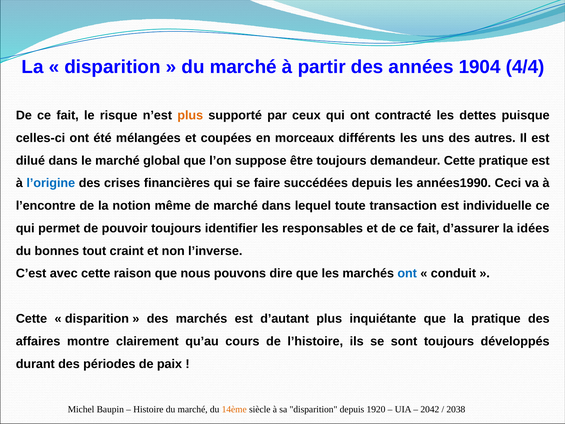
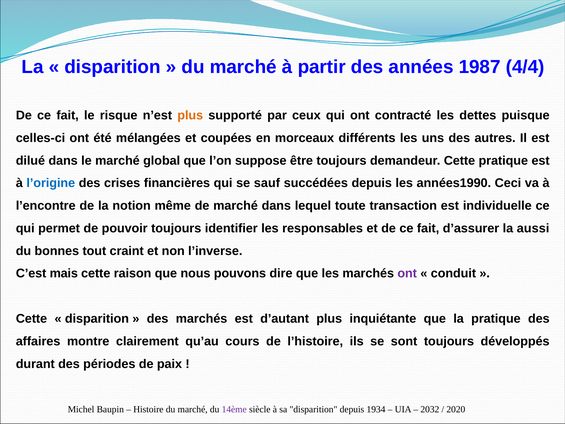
1904: 1904 -> 1987 (480, 67)
faire: faire -> sauf (267, 183)
idées: idées -> aussi (533, 228)
avec: avec -> mais (64, 273)
ont colour: blue -> purple (407, 273)
14ème colour: orange -> purple (234, 409)
1920: 1920 -> 1934 (376, 409)
2042: 2042 -> 2032 (430, 409)
2038: 2038 -> 2020 (456, 409)
